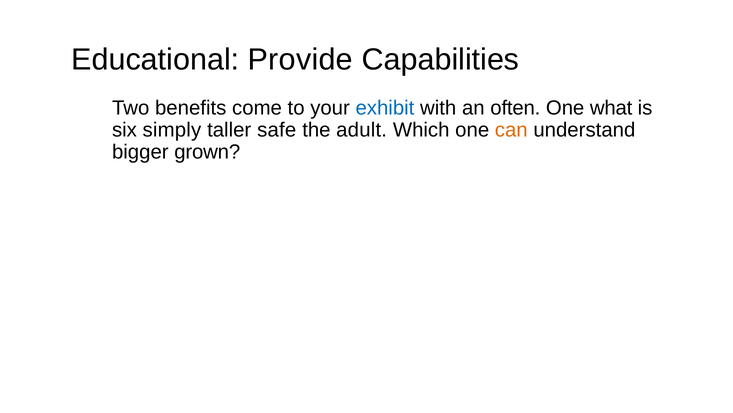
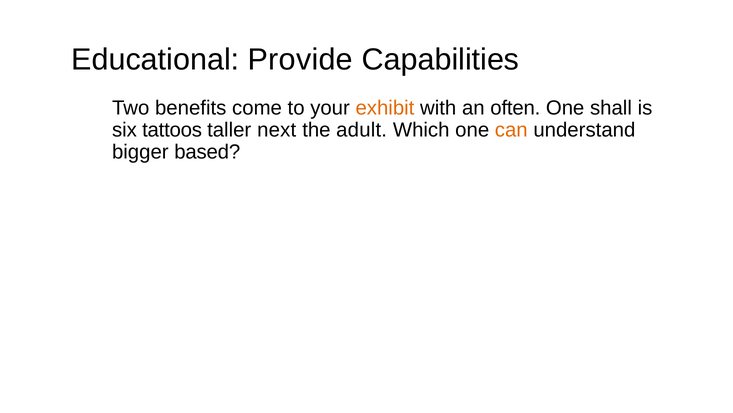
exhibit colour: blue -> orange (385, 108)
what: what -> shall (611, 108)
simply: simply -> tattoos (172, 130)
safe: safe -> next (277, 130)
grown: grown -> based (207, 152)
